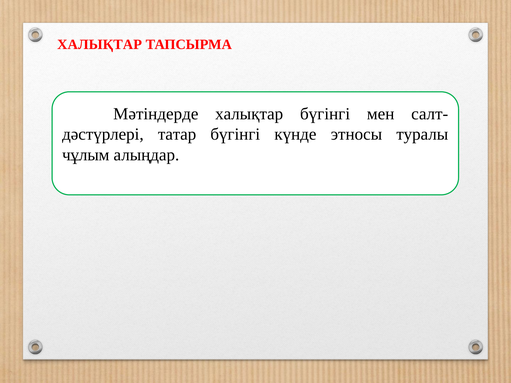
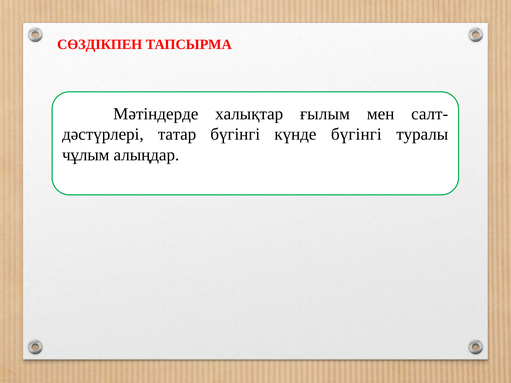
ХАЛЫҚТАР: ХАЛЫҚТАР -> СӨЗДІКПЕН (100, 44)
халықтар бүгінгі: бүгінгі -> ғылым (325, 114)
күнде этносы: этносы -> бүгінгі (356, 134)
